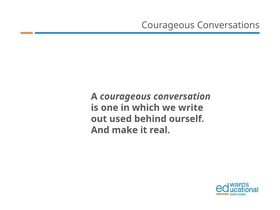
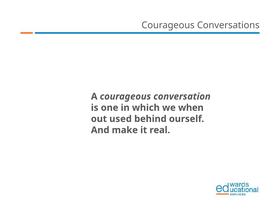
write: write -> when (191, 108)
